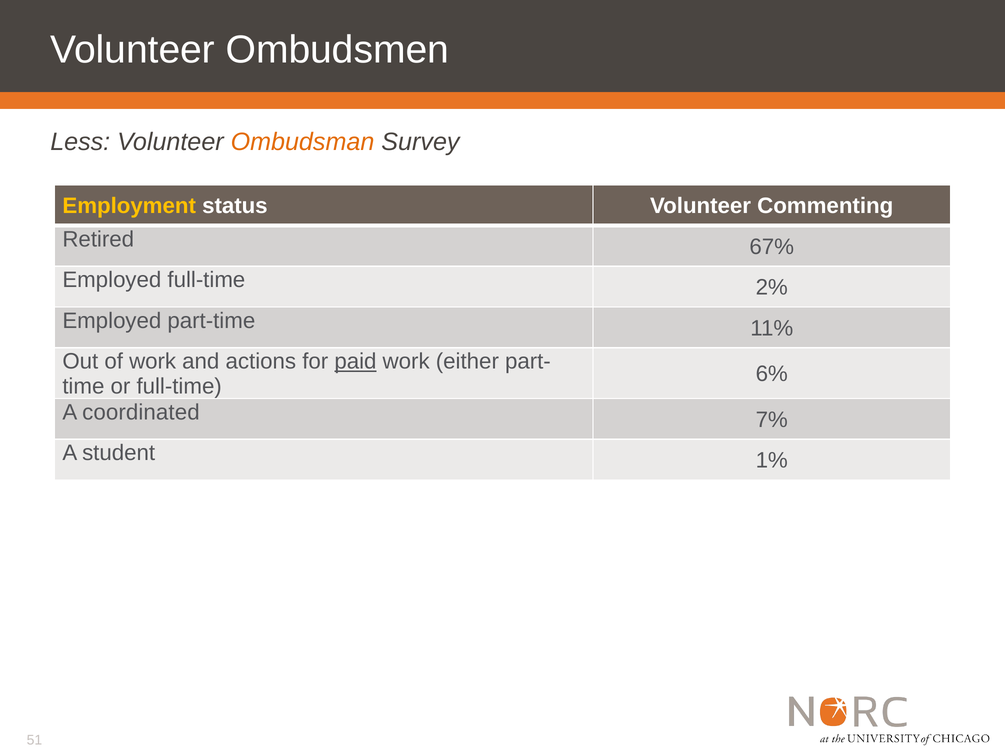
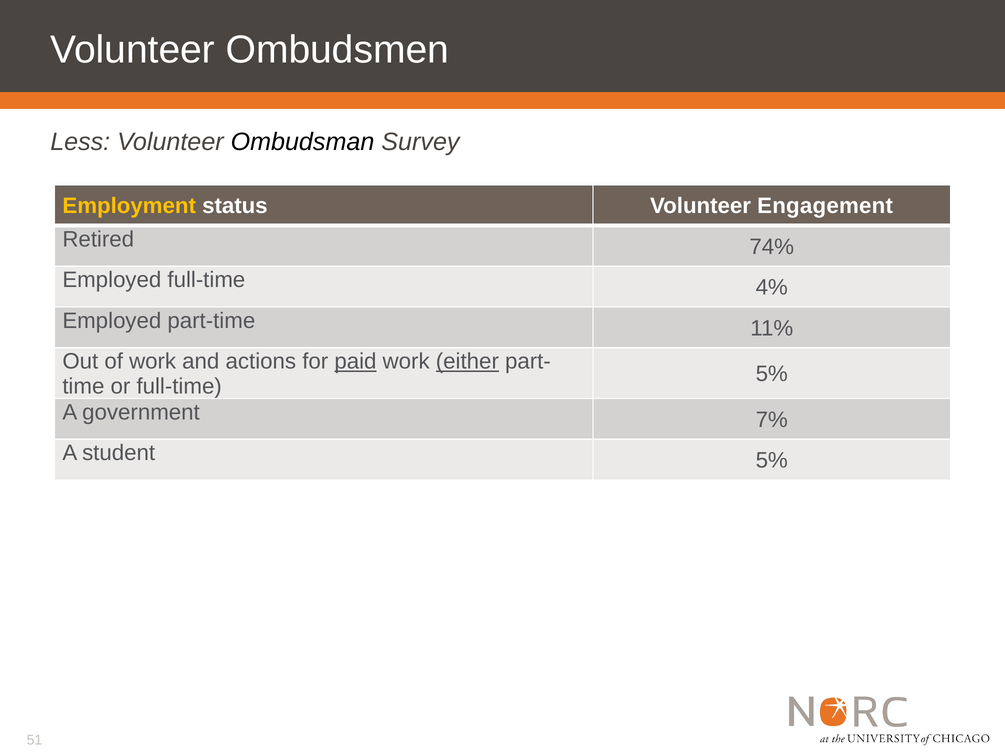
Ombudsman colour: orange -> black (302, 142)
Commenting: Commenting -> Engagement (825, 206)
67%: 67% -> 74% (772, 247)
2%: 2% -> 4% (772, 287)
either underline: none -> present (467, 361)
6%: 6% -> 5% (772, 374)
coordinated: coordinated -> government (141, 412)
student 1%: 1% -> 5% (772, 460)
